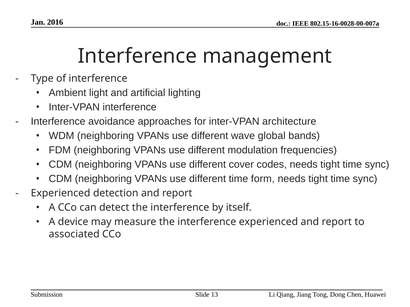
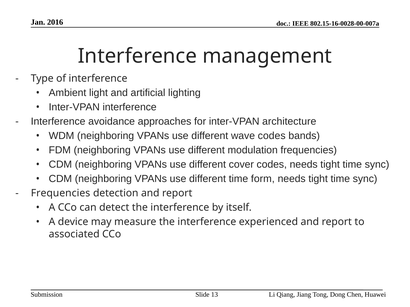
wave global: global -> codes (272, 136)
Experienced: Experienced -> Frequencies (61, 194)
